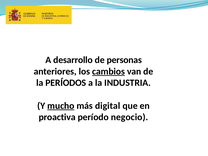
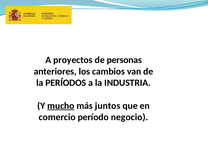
desarrollo: desarrollo -> proyectos (73, 60)
cambios underline: present -> none (108, 71)
digital: digital -> juntos (108, 106)
proactiva: proactiva -> comercio (57, 117)
